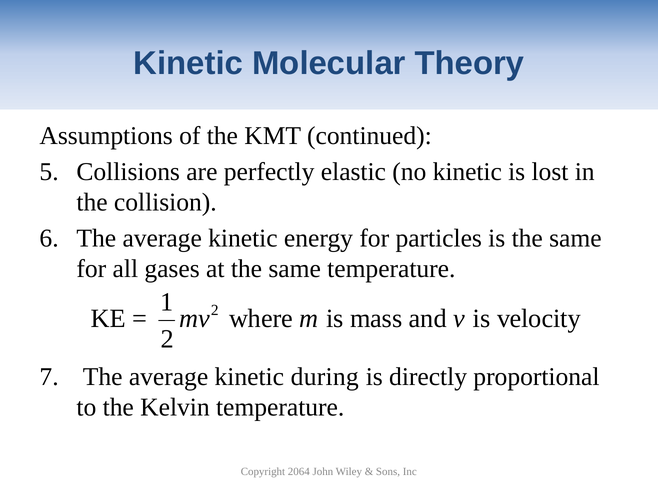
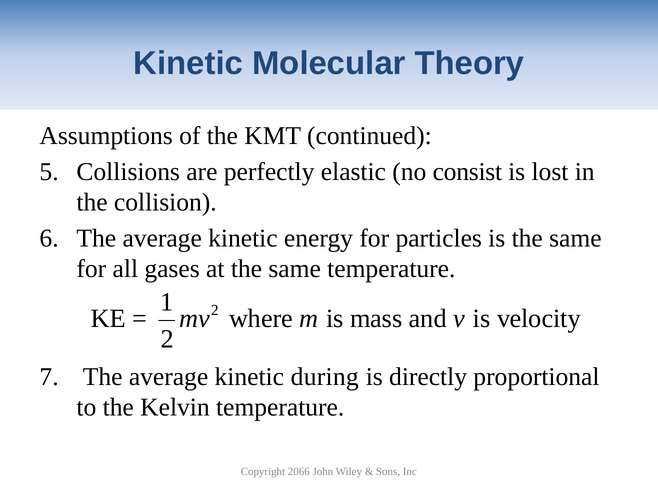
no kinetic: kinetic -> consist (467, 171)
2064: 2064 -> 2066 (299, 471)
